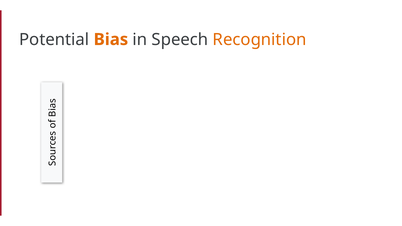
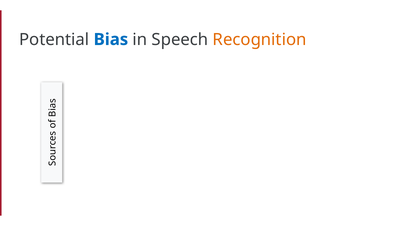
Bias colour: orange -> blue (111, 40)
